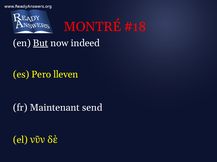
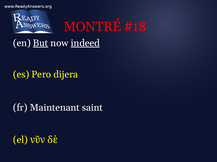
indeed underline: none -> present (85, 43)
lleven: lleven -> dijera (66, 75)
send: send -> saint (92, 108)
